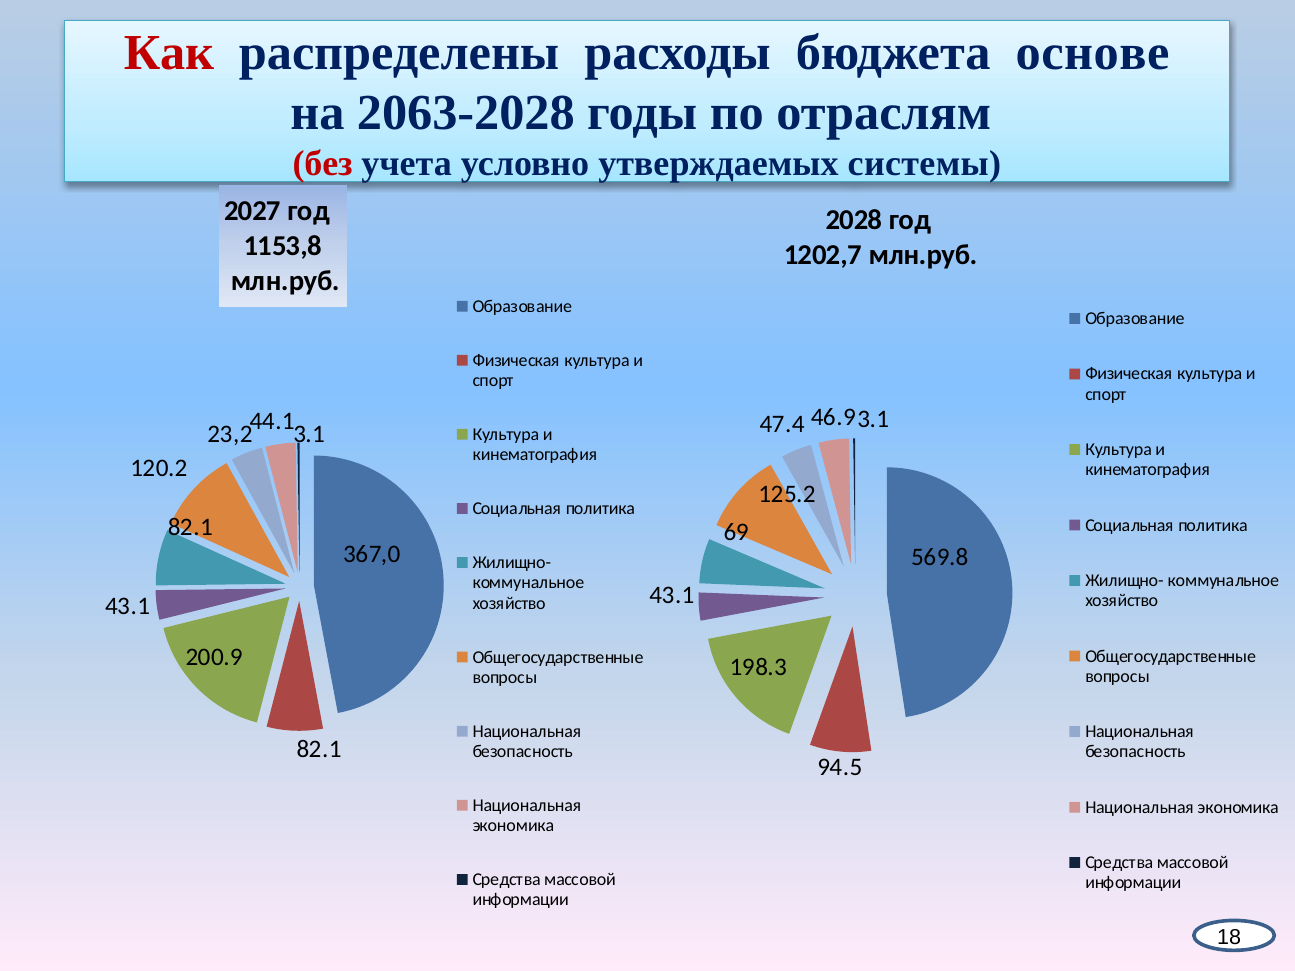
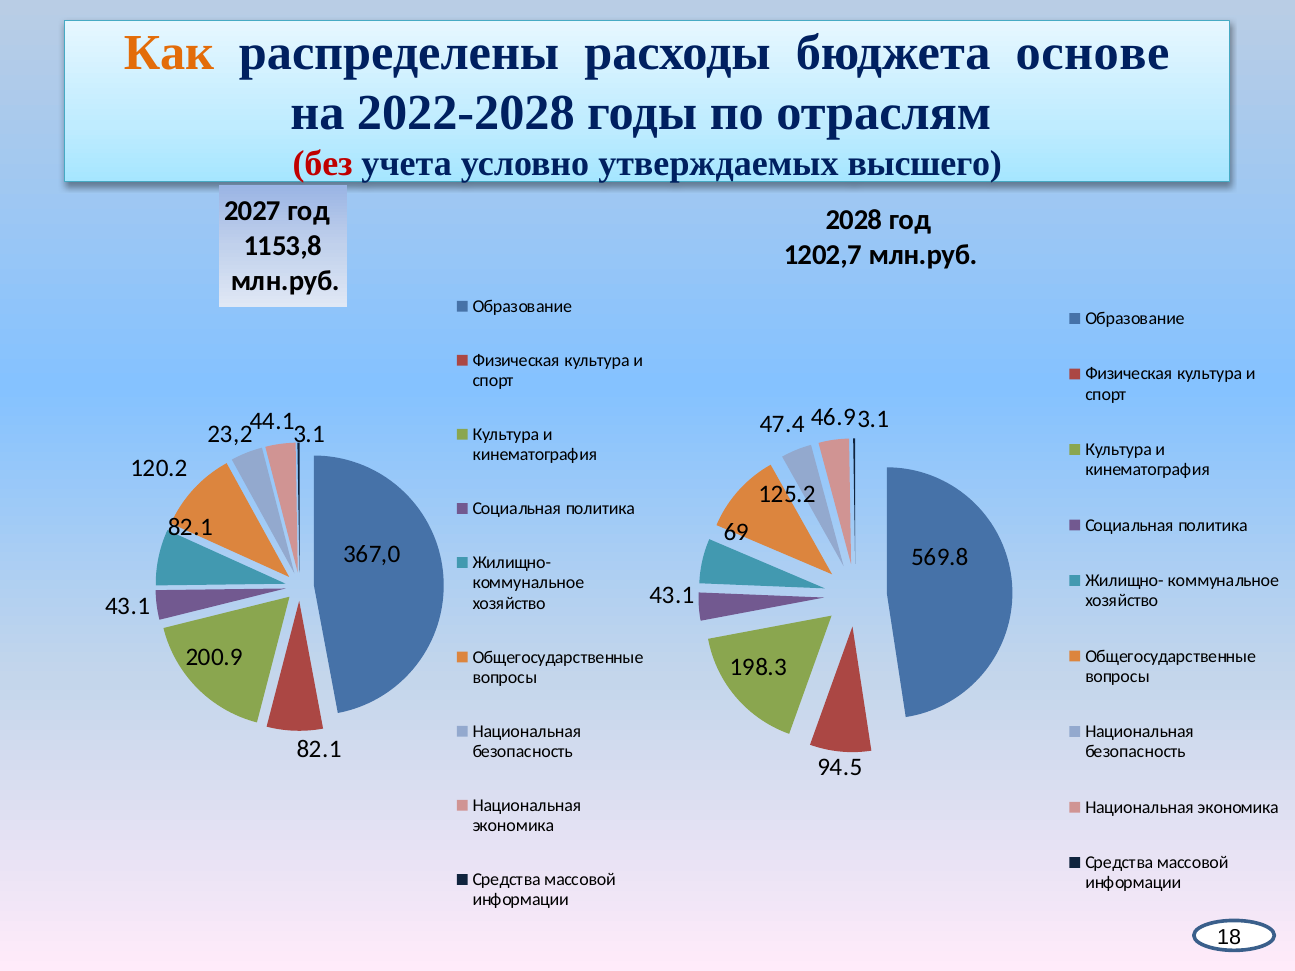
Как colour: red -> orange (169, 53)
2063-2028: 2063-2028 -> 2022-2028 (466, 113)
системы: системы -> высшего (925, 164)
